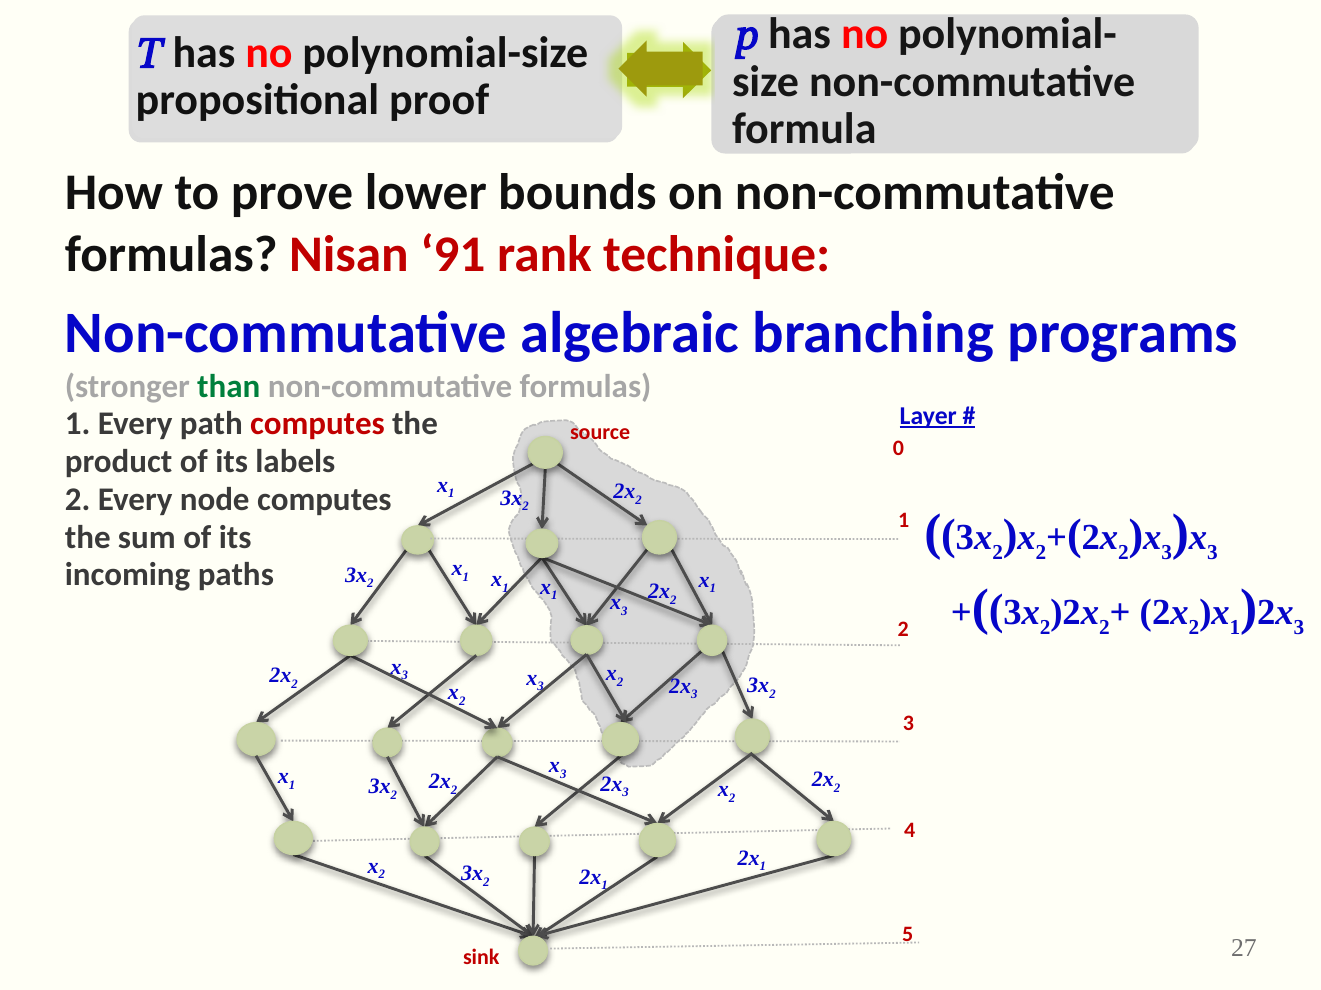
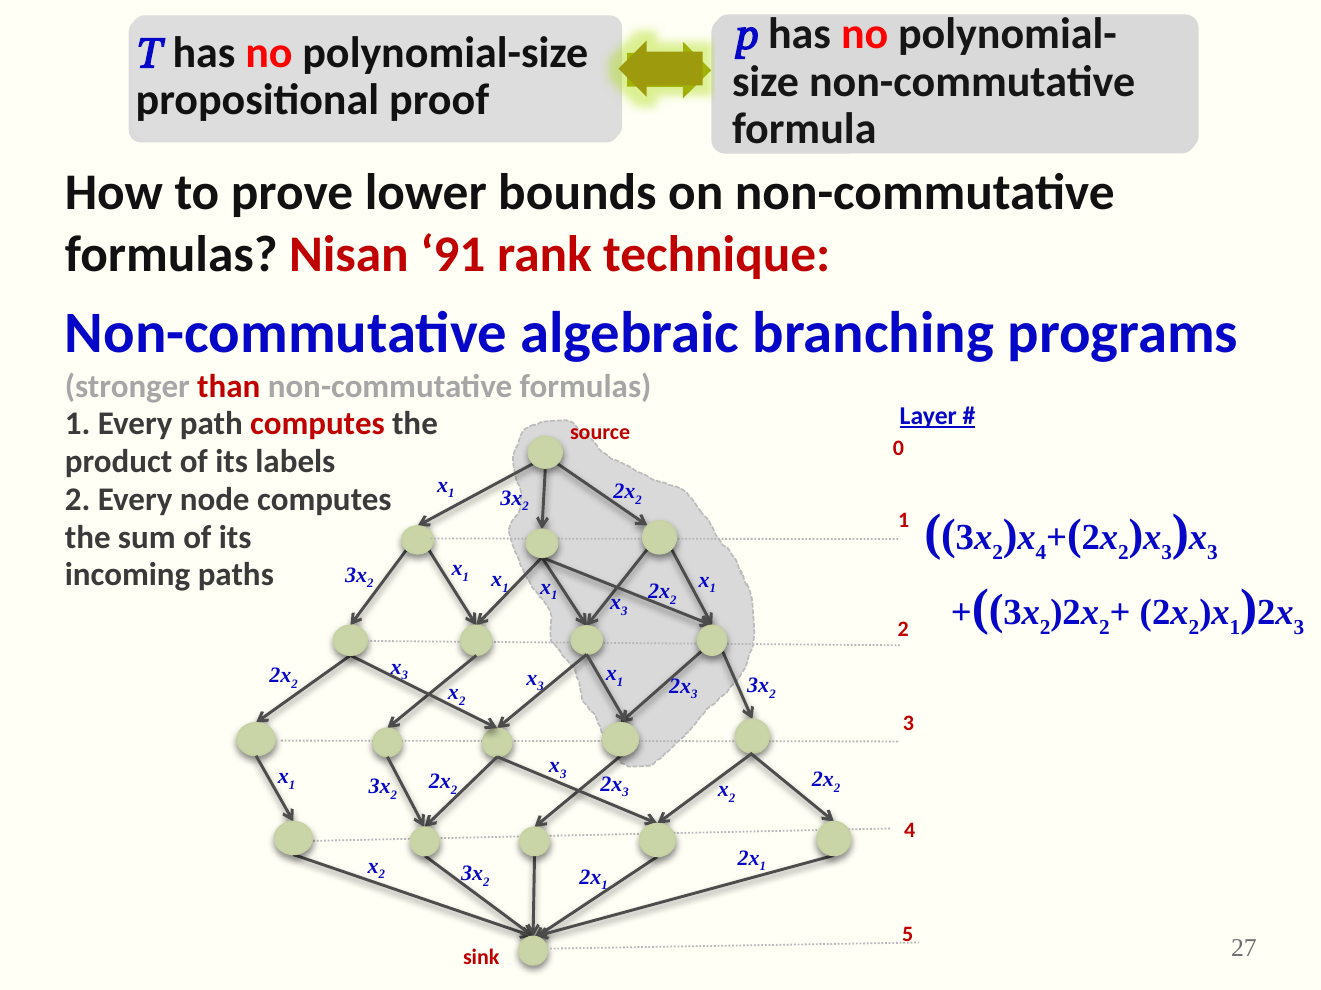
than colour: green -> red (229, 386)
2: 2 -> 4 (1041, 553)
2: 2 -> 1 (620, 682)
